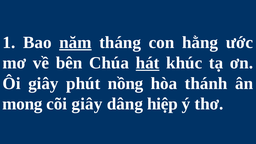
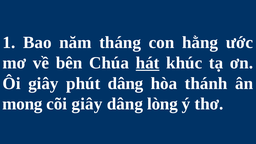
năm underline: present -> none (75, 42)
phút nồng: nồng -> dâng (126, 83)
hiệp: hiệp -> lòng (162, 104)
